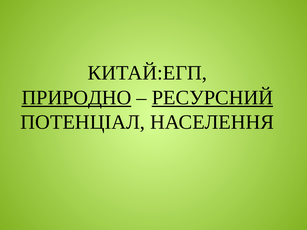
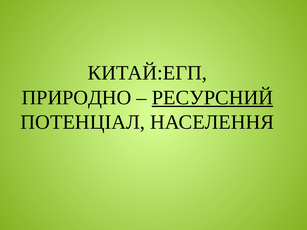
ПРИРОДНО underline: present -> none (77, 98)
